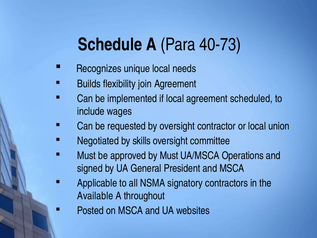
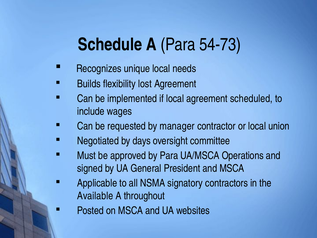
40-73: 40-73 -> 54-73 (220, 45)
join: join -> lost (145, 84)
by oversight: oversight -> manager (177, 126)
skills: skills -> days (142, 141)
by Must: Must -> Para (169, 156)
